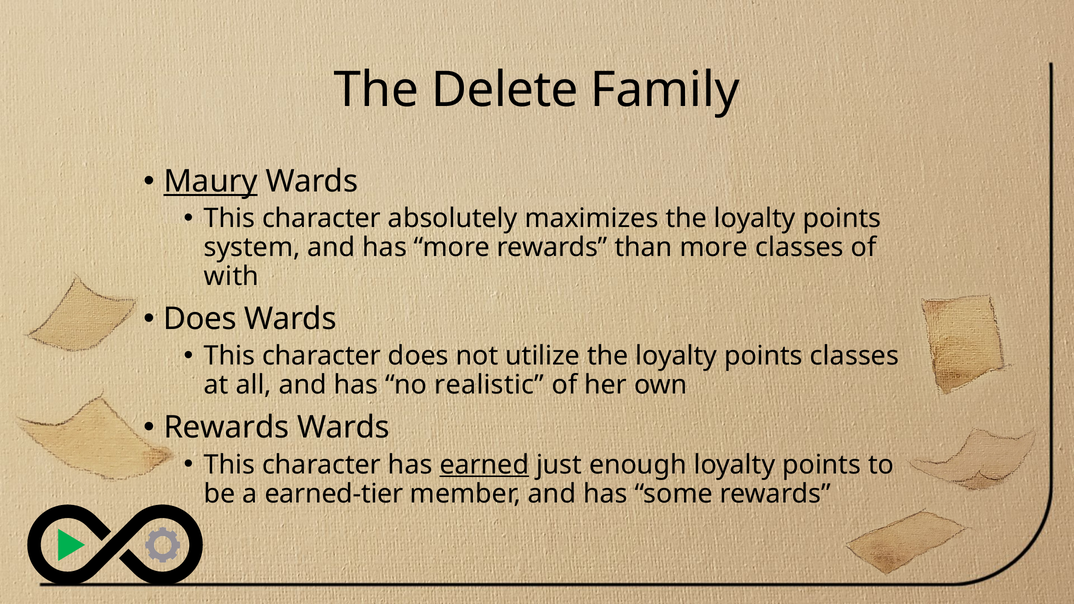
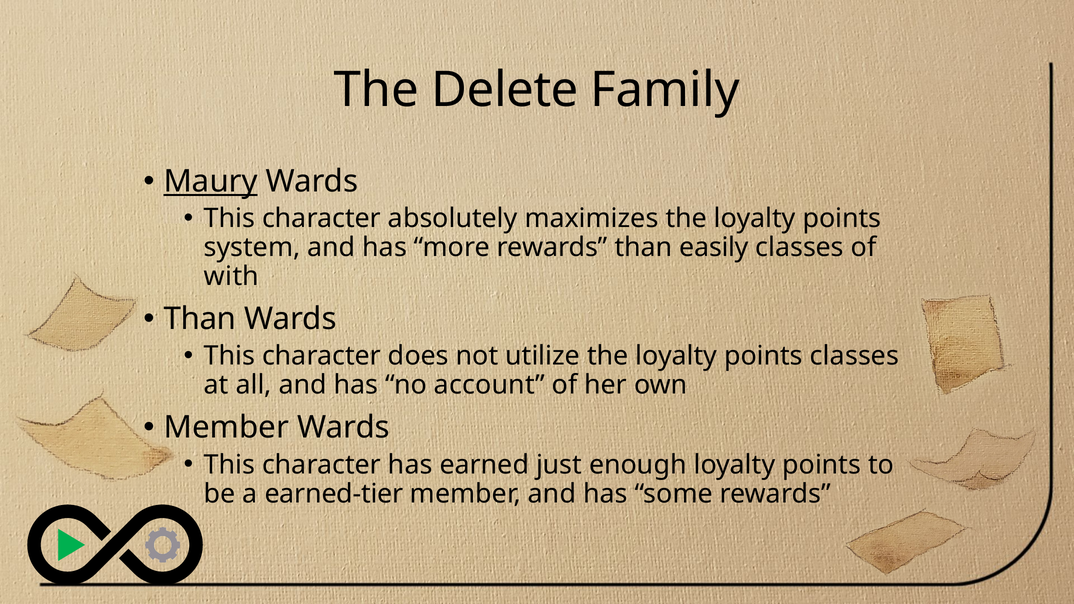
than more: more -> easily (714, 248)
Does: Does -> Than (200, 319)
realistic: realistic -> account (489, 385)
Rewards: Rewards -> Member (226, 428)
earned underline: present -> none (484, 465)
